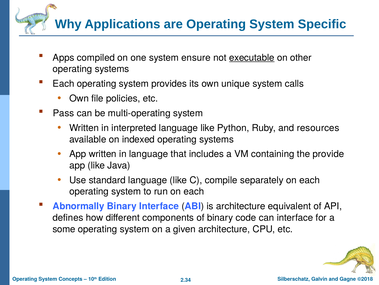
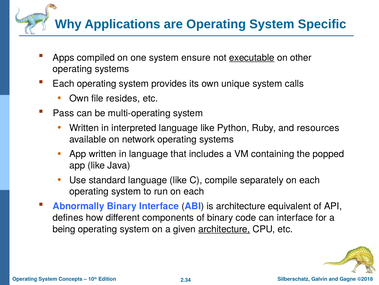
policies: policies -> resides (123, 98)
indexed: indexed -> network (138, 139)
provide: provide -> popped (328, 154)
some: some -> being (64, 229)
architecture underline: none -> present (224, 229)
